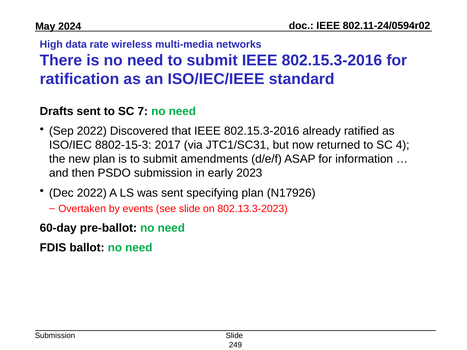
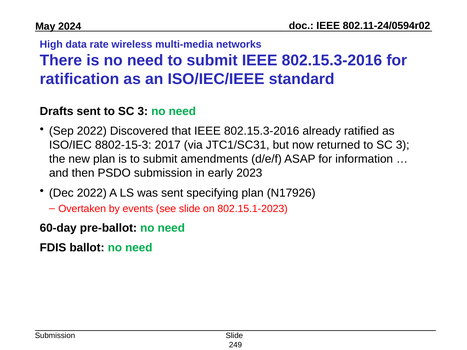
sent to SC 7: 7 -> 3 (143, 111)
returned to SC 4: 4 -> 3 (403, 145)
802.13.3-2023: 802.13.3-2023 -> 802.15.1-2023 (253, 209)
